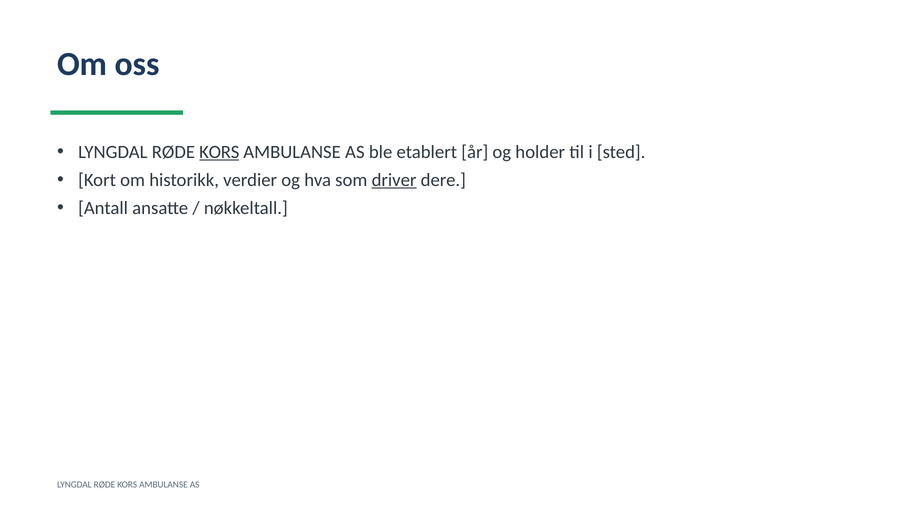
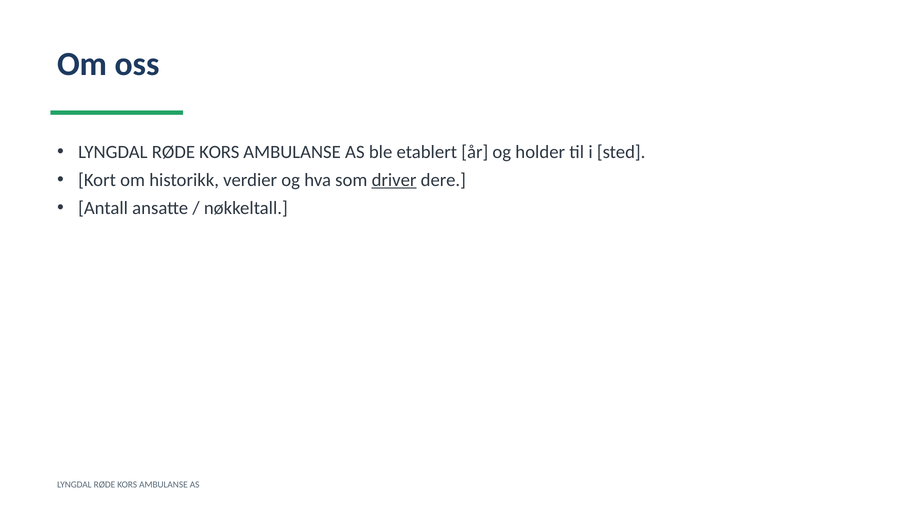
KORS underline: present -> none (219, 152)
